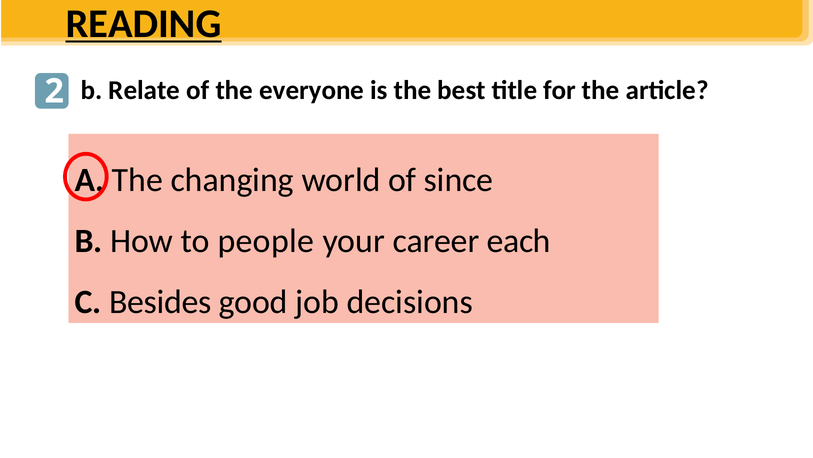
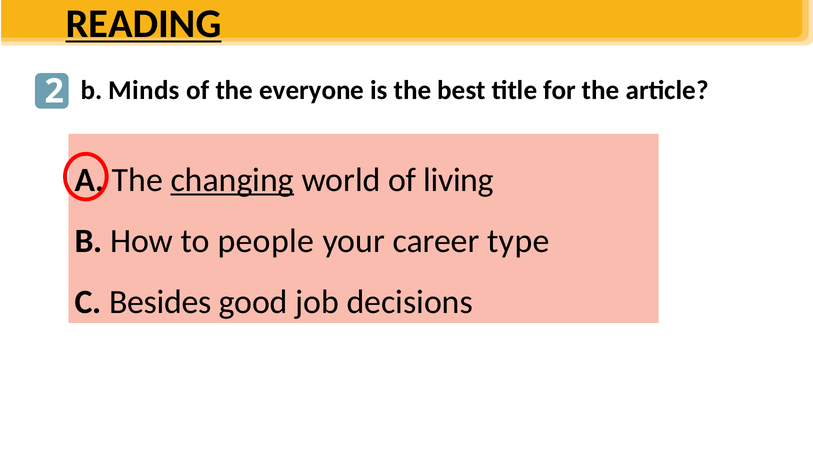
Relate: Relate -> Minds (144, 90)
changing underline: none -> present (232, 180)
since: since -> living (459, 180)
each: each -> type (518, 241)
